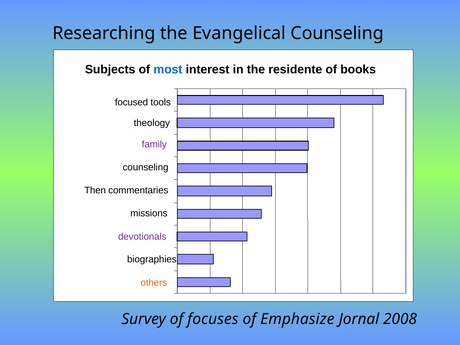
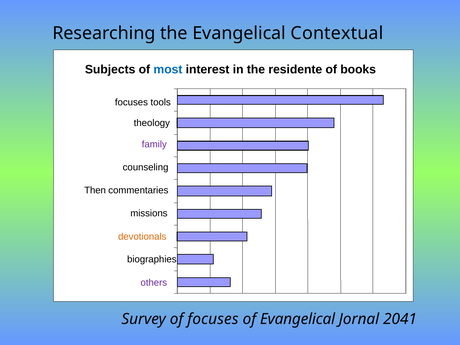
Evangelical Counseling: Counseling -> Contextual (337, 33)
focused: focused -> focuses (131, 102)
devotionals colour: purple -> orange (142, 237)
others colour: orange -> purple (154, 283)
of Emphasize: Emphasize -> Evangelical (298, 319)
2008: 2008 -> 2041 (400, 319)
